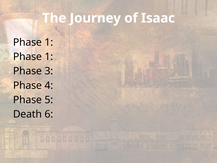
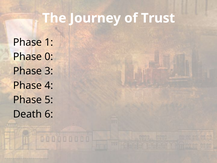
Isaac: Isaac -> Trust (158, 18)
1: 1 -> 0 (49, 57)
